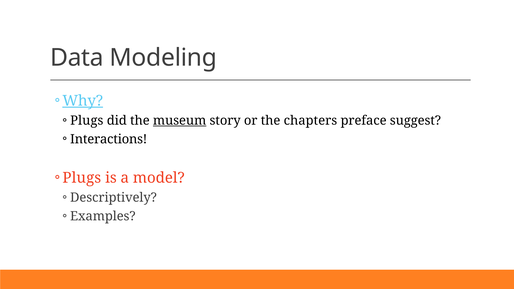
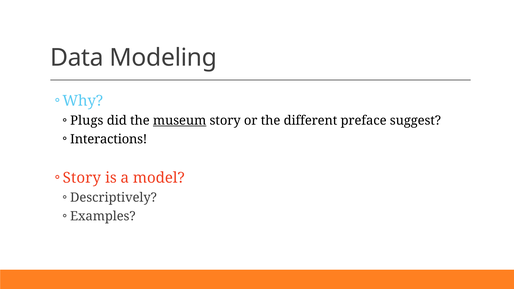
Why underline: present -> none (83, 101)
chapters: chapters -> different (310, 121)
Plugs: Plugs -> Story (82, 178)
